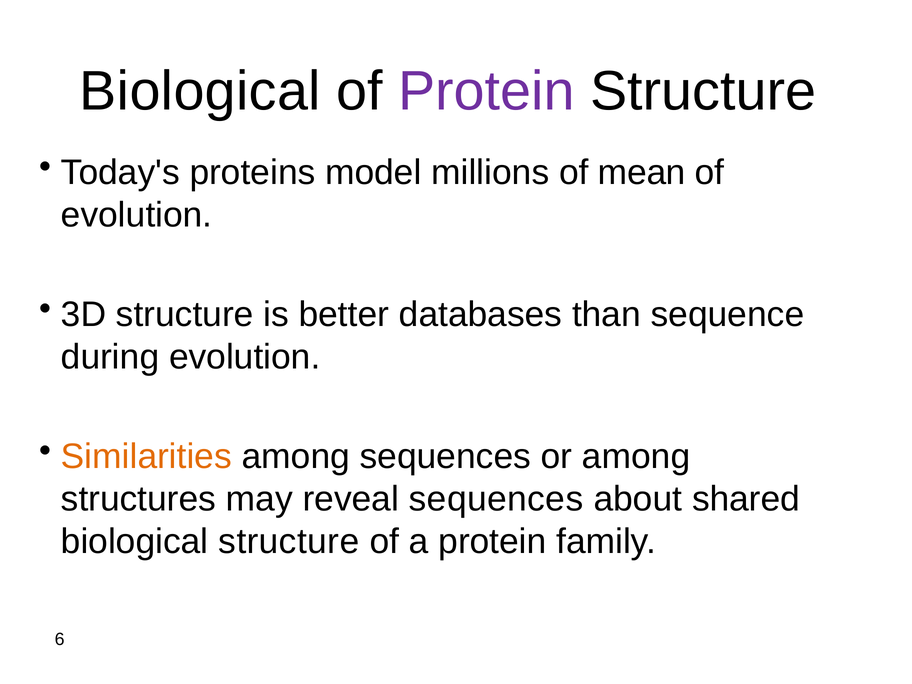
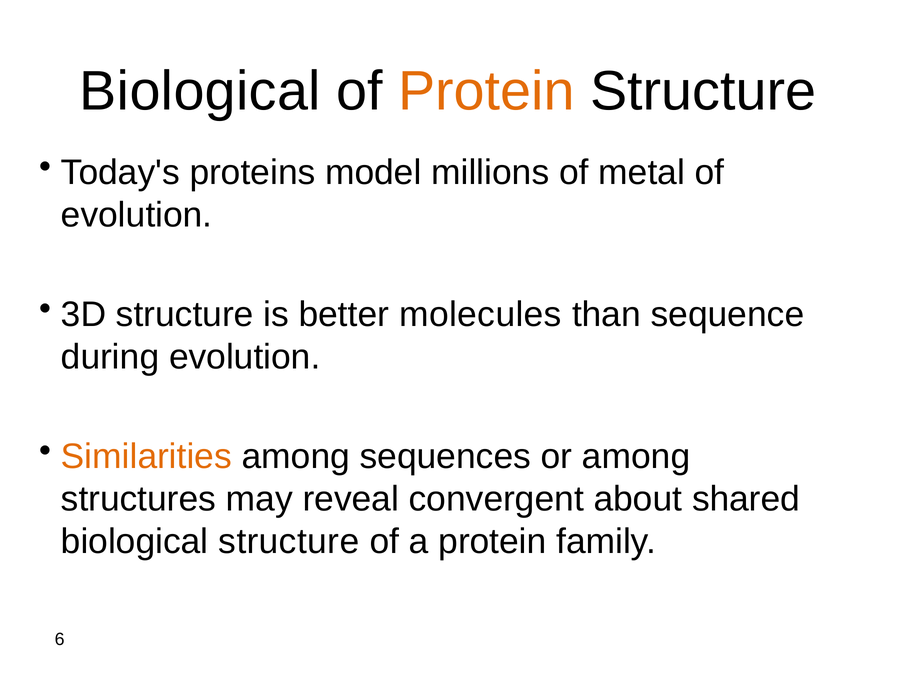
Protein colour: purple -> orange (487, 91)
mean: mean -> metal (642, 173)
databases: databases -> molecules (480, 315)
reveal sequences: sequences -> convergent (496, 499)
